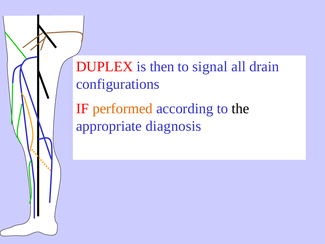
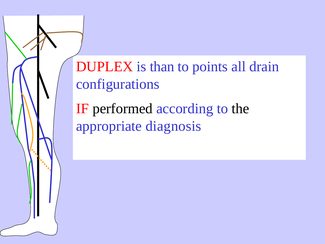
then: then -> than (162, 67)
signal: signal -> points (210, 67)
performed colour: orange -> black (123, 109)
